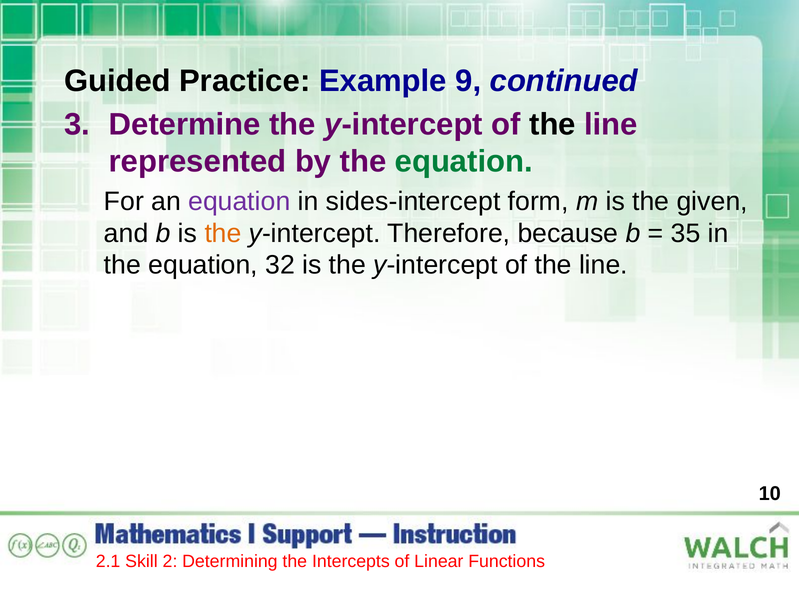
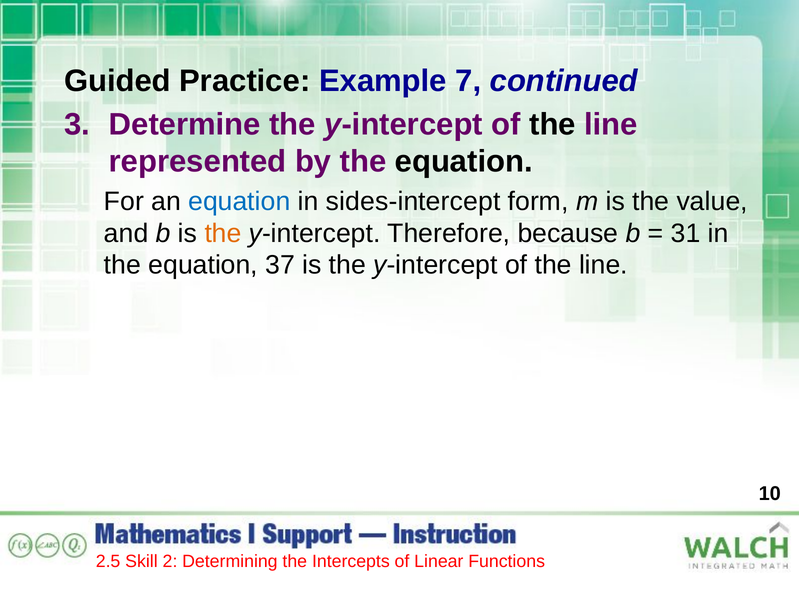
9: 9 -> 7 (468, 81)
equation colour: green -> black (464, 162)
equation colour: purple -> blue (239, 201)
given: given -> value (712, 201)
35: 35 -> 31 (686, 233)
32: 32 -> 37 (280, 265)
2.1: 2.1 -> 2.5 (108, 562)
